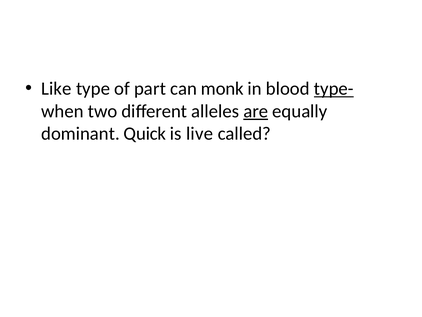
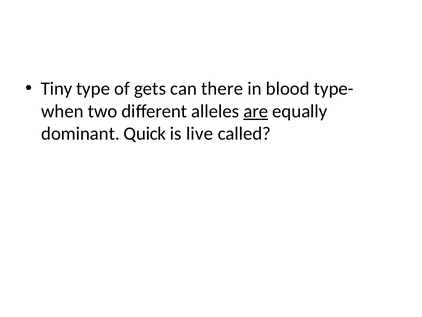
Like: Like -> Tiny (57, 89)
part: part -> gets (150, 89)
monk: monk -> there (222, 89)
type- underline: present -> none (334, 89)
